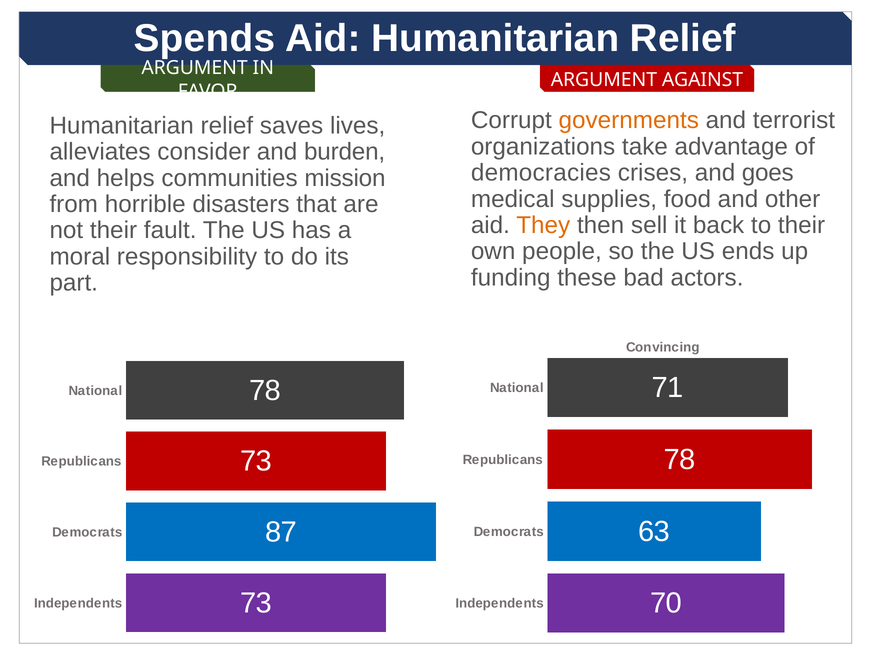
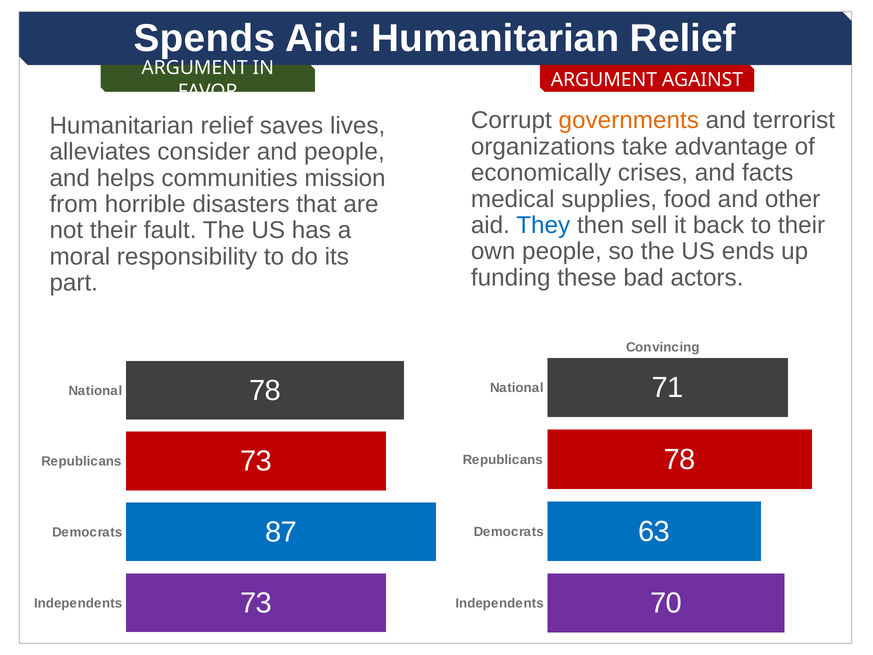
and burden: burden -> people (344, 152)
democracies: democracies -> economically (541, 173)
goes: goes -> facts (768, 173)
They colour: orange -> blue (543, 225)
